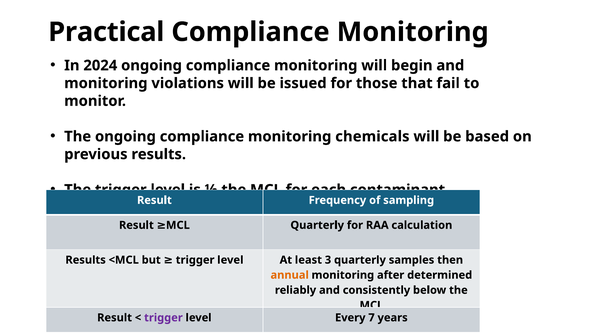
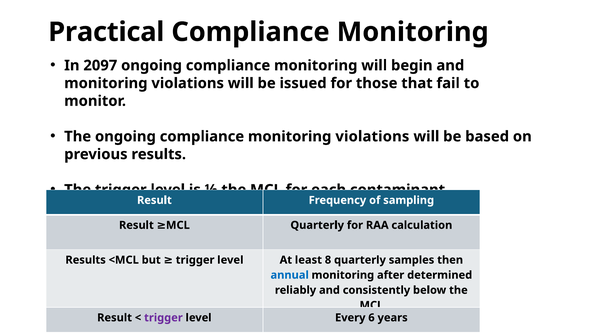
2024: 2024 -> 2097 (100, 65)
compliance monitoring chemicals: chemicals -> violations (372, 137)
3: 3 -> 8 (328, 260)
annual colour: orange -> blue (290, 275)
7: 7 -> 6 (371, 318)
